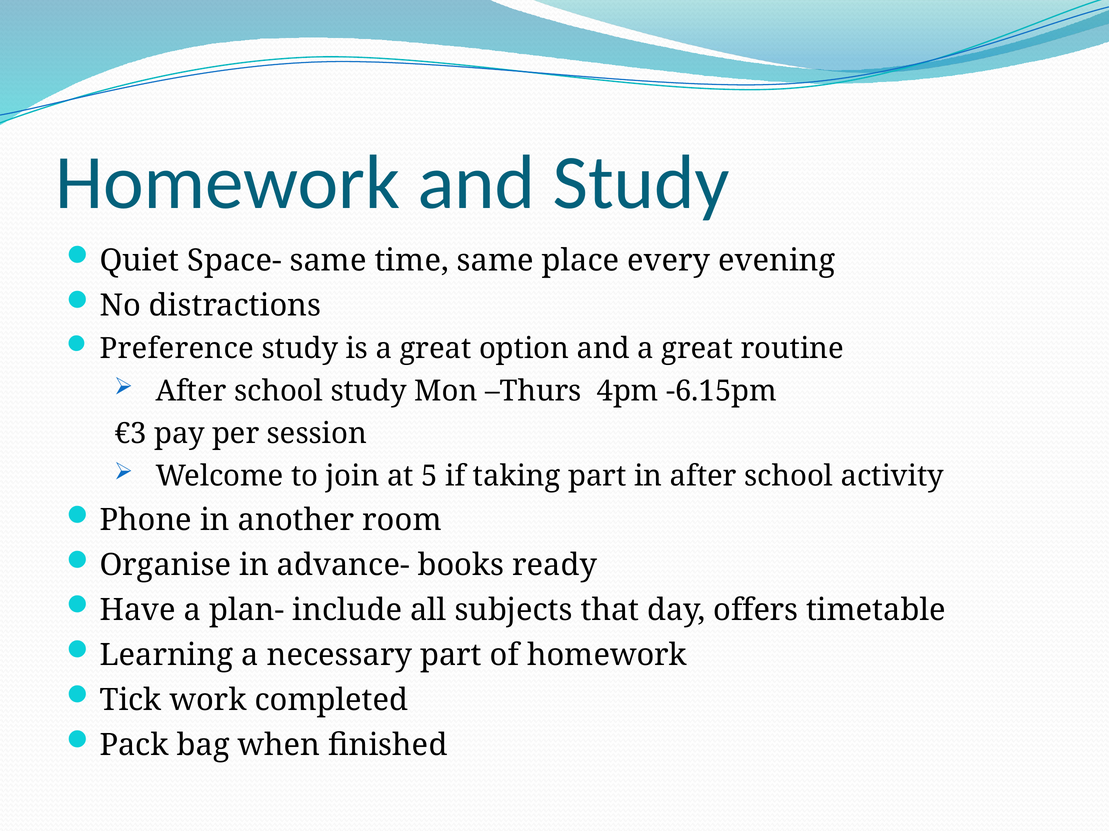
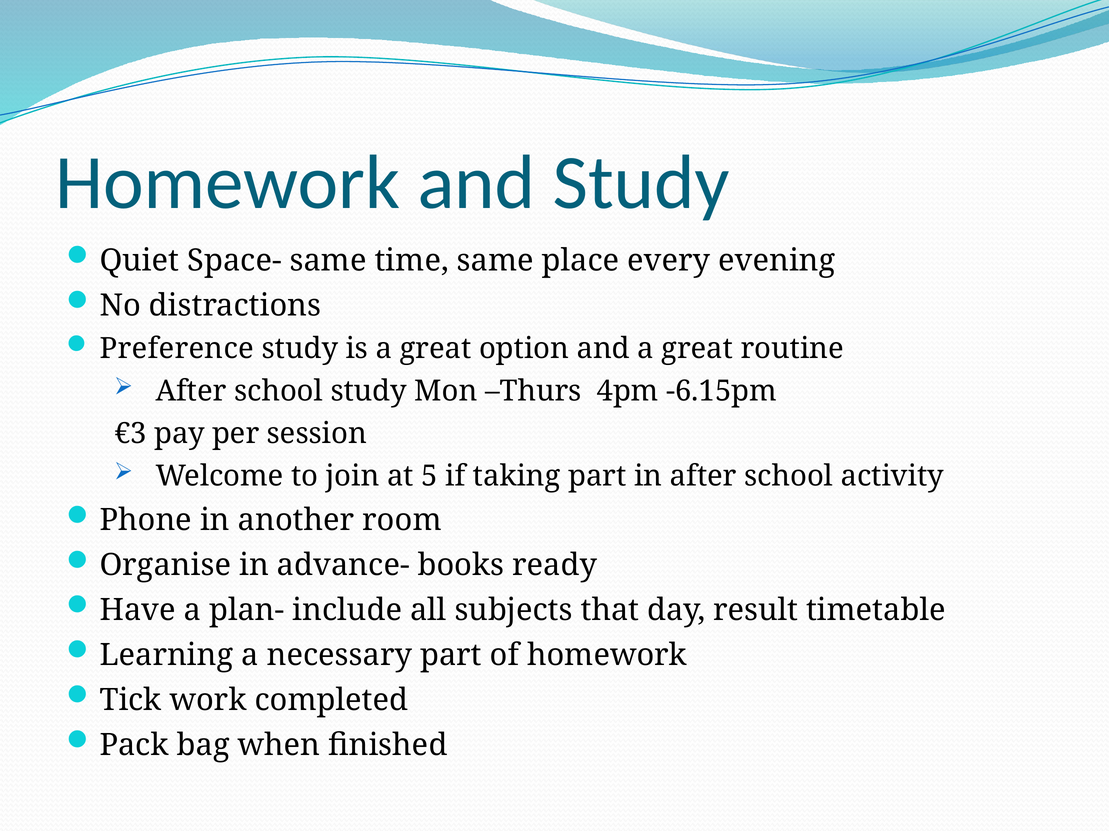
offers: offers -> result (756, 611)
